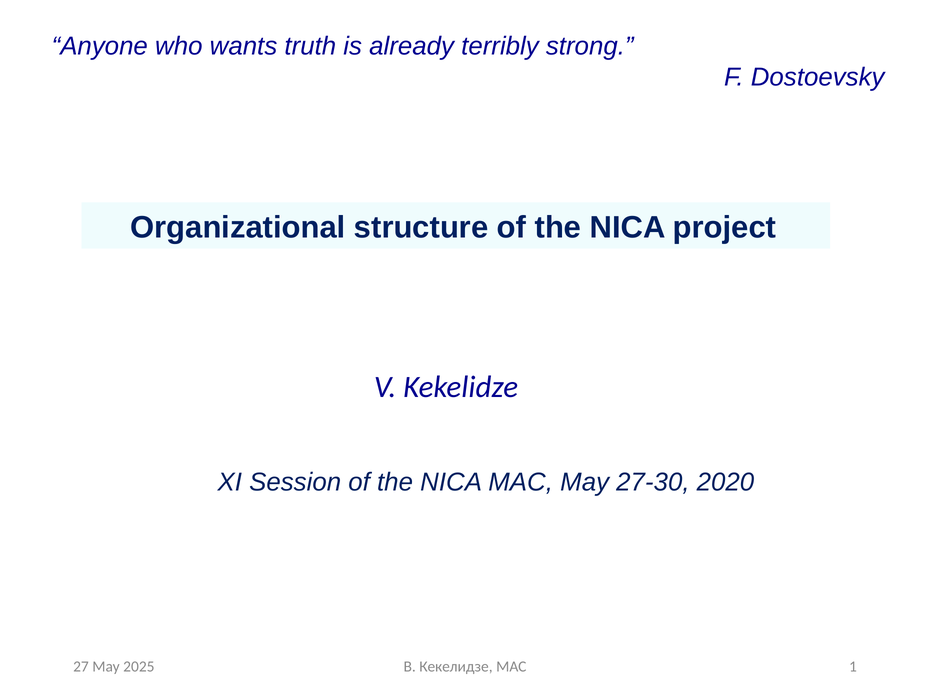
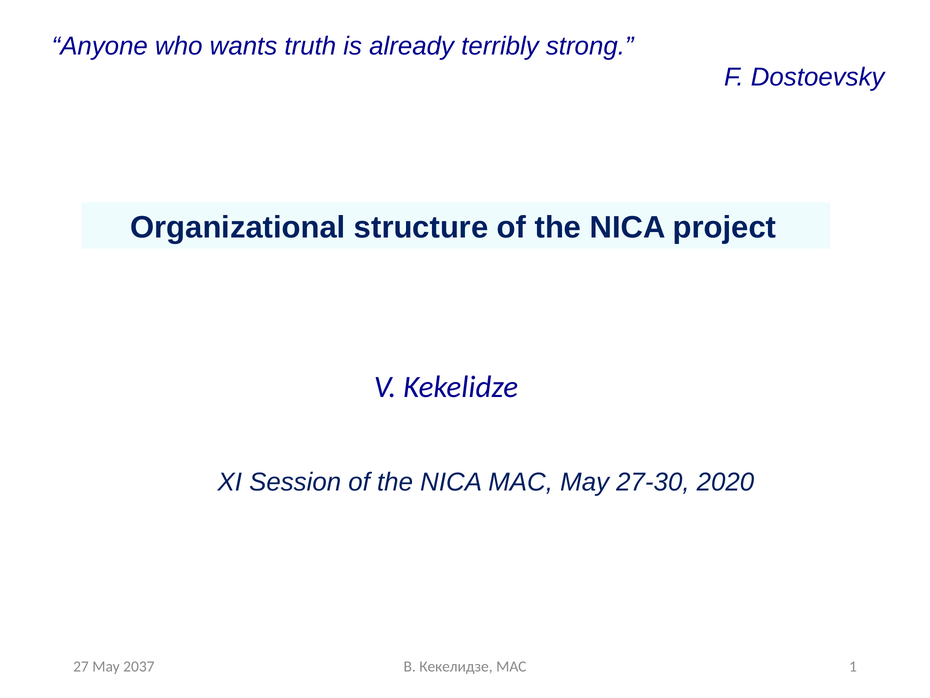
2025: 2025 -> 2037 (139, 666)
